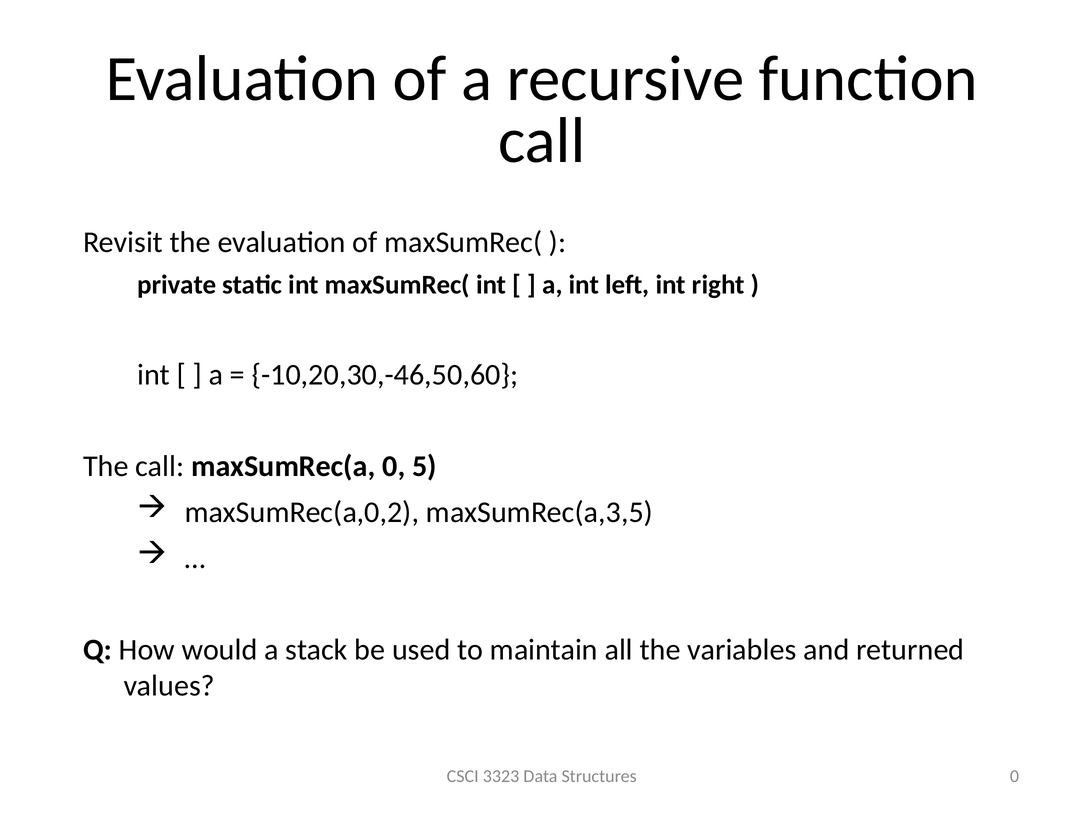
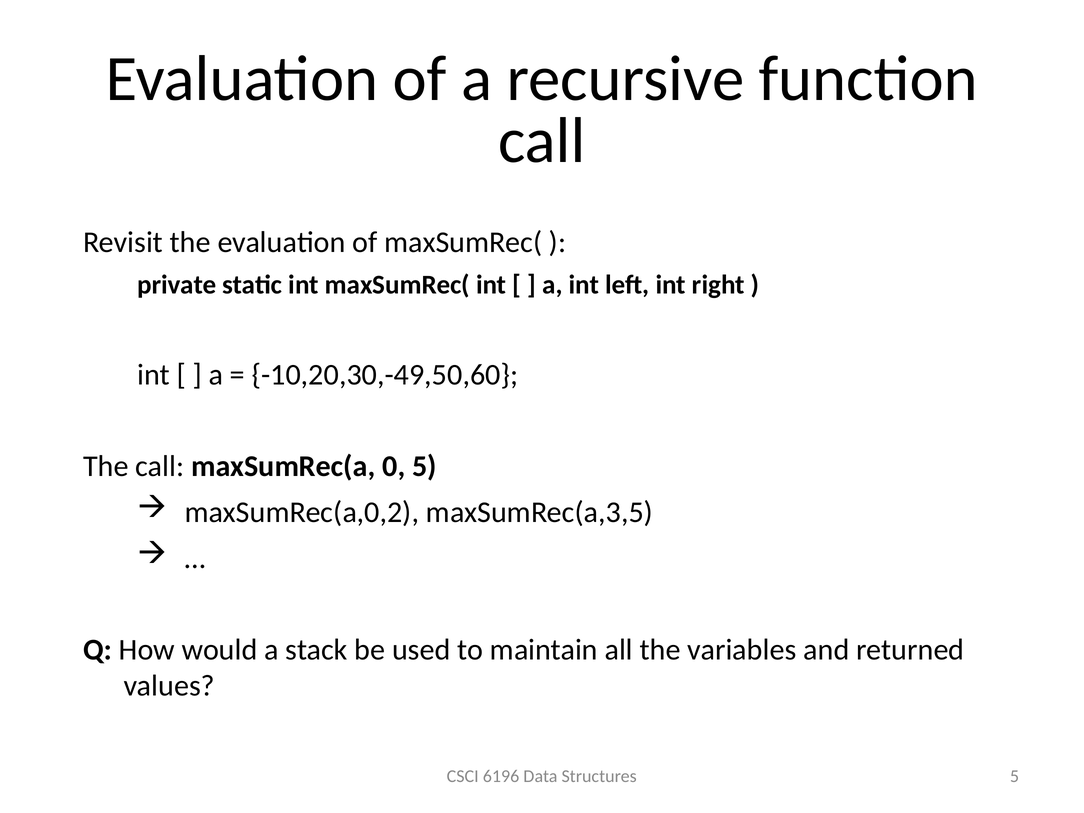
-10,20,30,-46,50,60: -10,20,30,-46,50,60 -> -10,20,30,-49,50,60 (385, 375)
3323: 3323 -> 6196 (501, 776)
Structures 0: 0 -> 5 (1014, 776)
